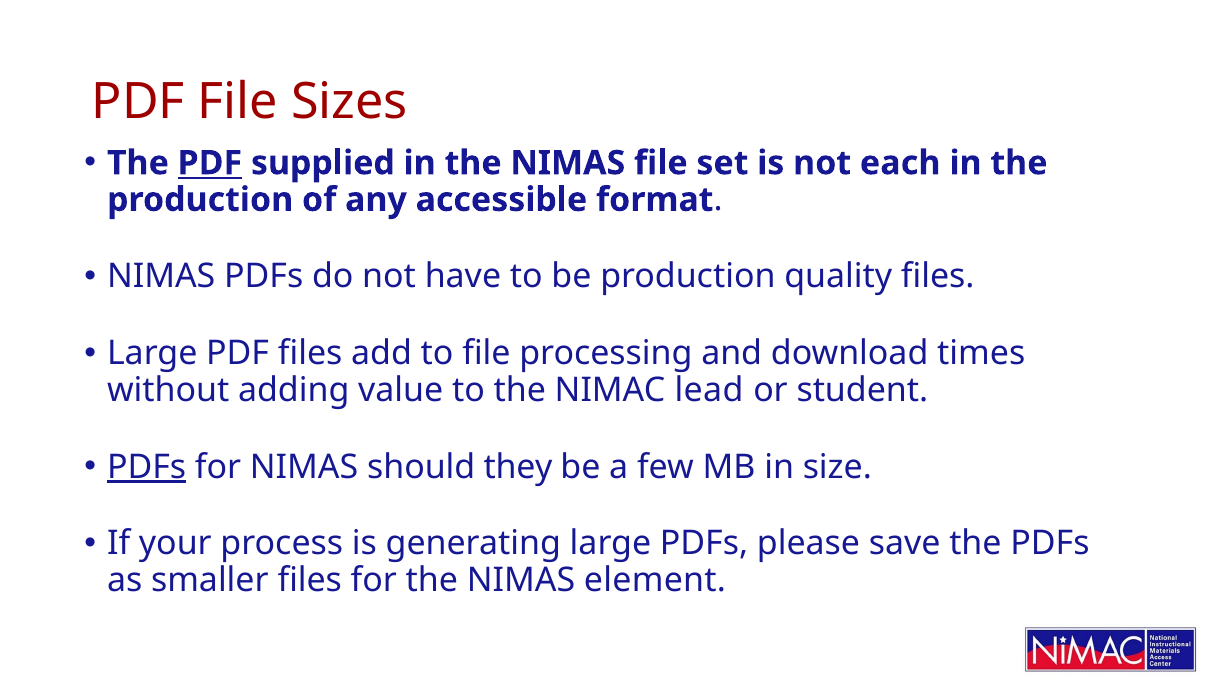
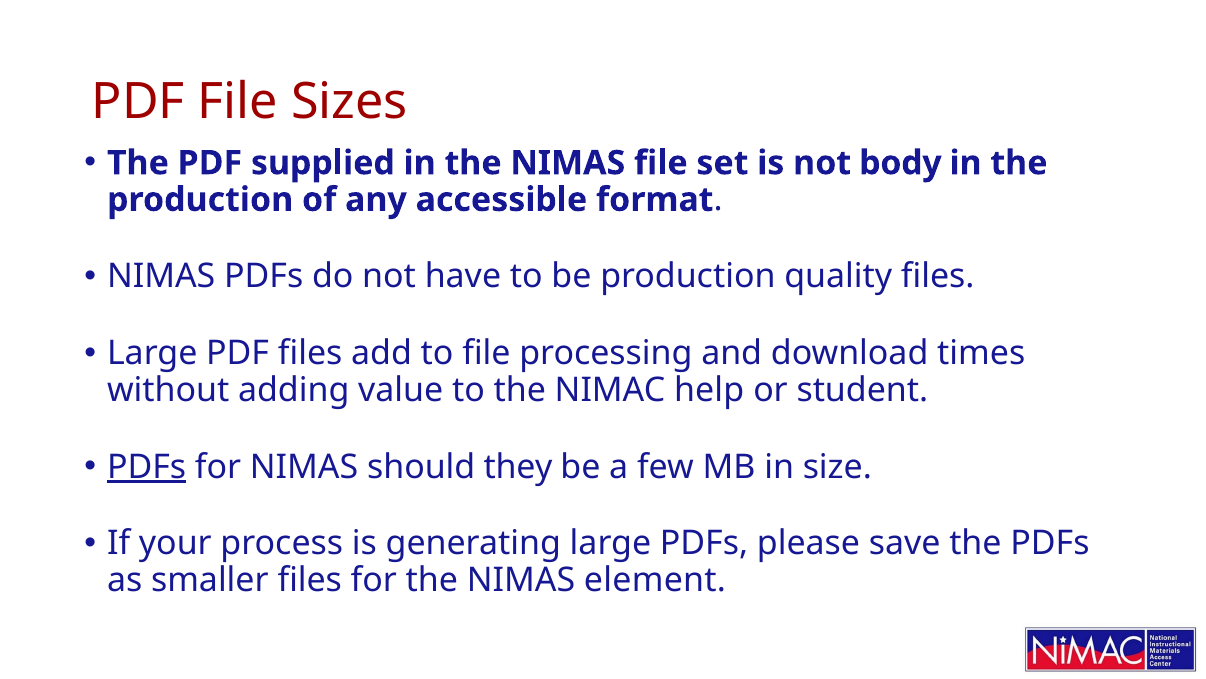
PDF underline: present -> none (210, 163)
each: each -> body (900, 163)
lead: lead -> help (709, 390)
